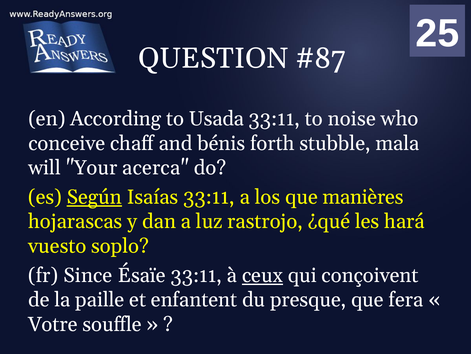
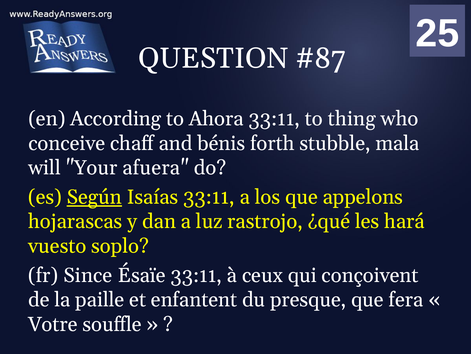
Usada: Usada -> Ahora (216, 119)
noise: noise -> thing (352, 119)
acerca: acerca -> afuera (156, 167)
manières: manières -> appelons (363, 197)
ceux underline: present -> none (263, 275)
